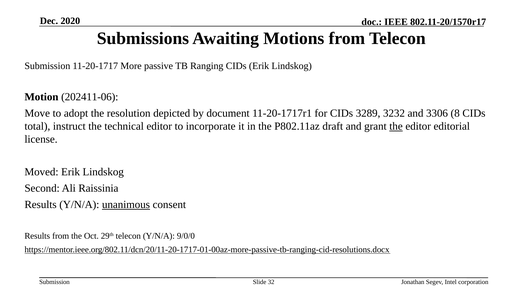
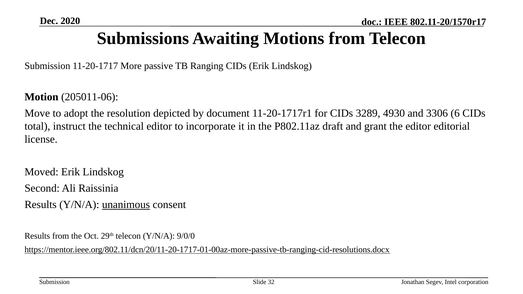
202411-06: 202411-06 -> 205011-06 (90, 97)
3232: 3232 -> 4930 (394, 113)
8: 8 -> 6 (455, 113)
the underline: present -> none (396, 126)
